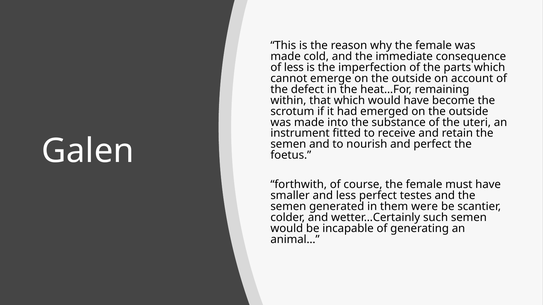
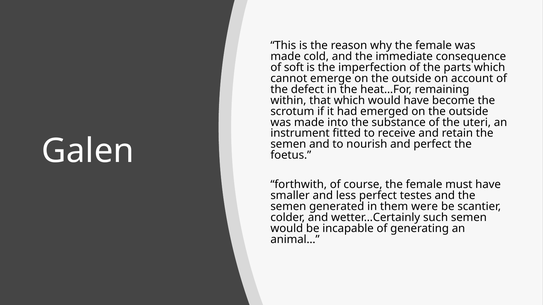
of less: less -> soft (294, 67)
